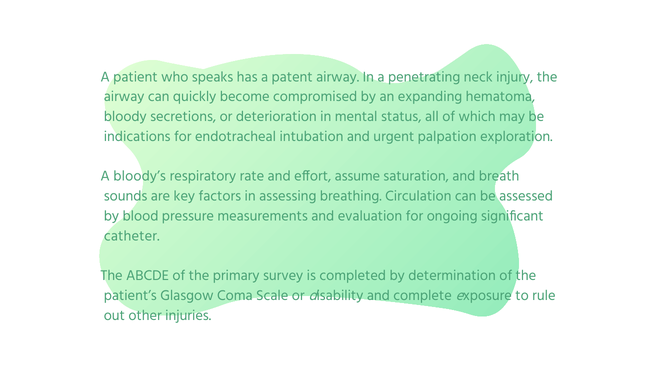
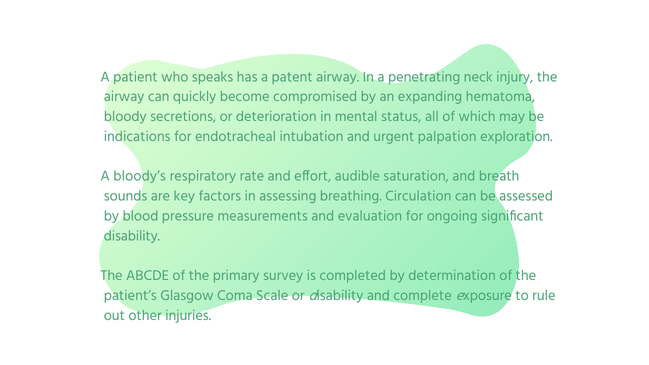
assume: assume -> audible (357, 176)
catheter: catheter -> disability (132, 236)
